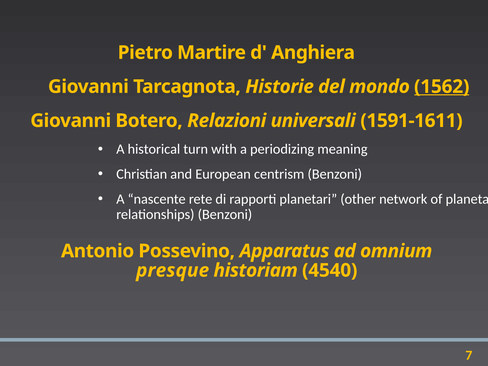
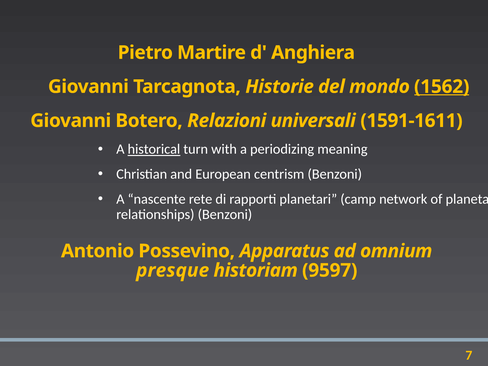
historical underline: none -> present (154, 149)
other: other -> camp (358, 199)
4540: 4540 -> 9597 (330, 270)
